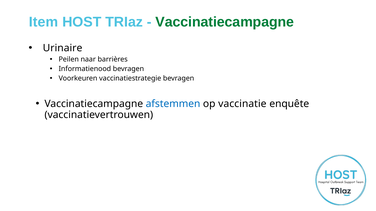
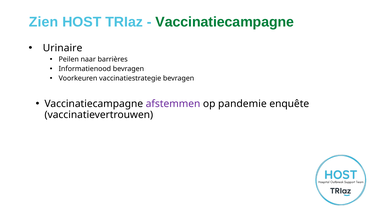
Item: Item -> Zien (43, 22)
afstemmen colour: blue -> purple (173, 104)
vaccinatie: vaccinatie -> pandemie (242, 104)
